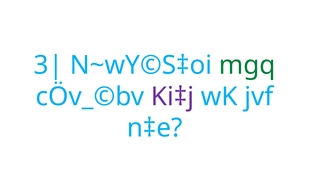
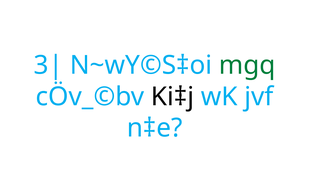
Ki‡j colour: purple -> black (172, 96)
